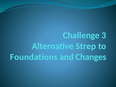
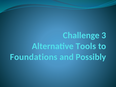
Strep: Strep -> Tools (86, 46)
Changes: Changes -> Possibly (91, 57)
